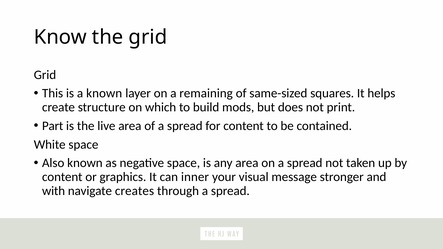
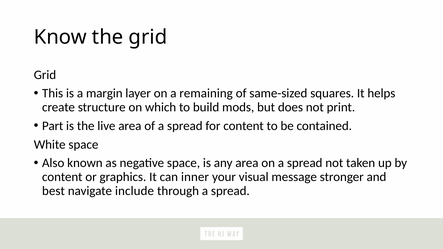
a known: known -> margin (104, 93)
with: with -> best (53, 191)
creates: creates -> include (134, 191)
